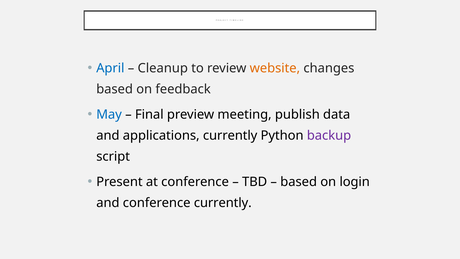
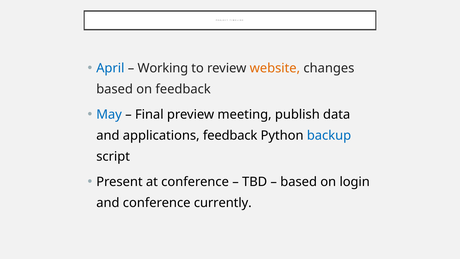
Cleanup: Cleanup -> Working (163, 68)
applications currently: currently -> feedback (230, 135)
backup colour: purple -> blue (329, 135)
